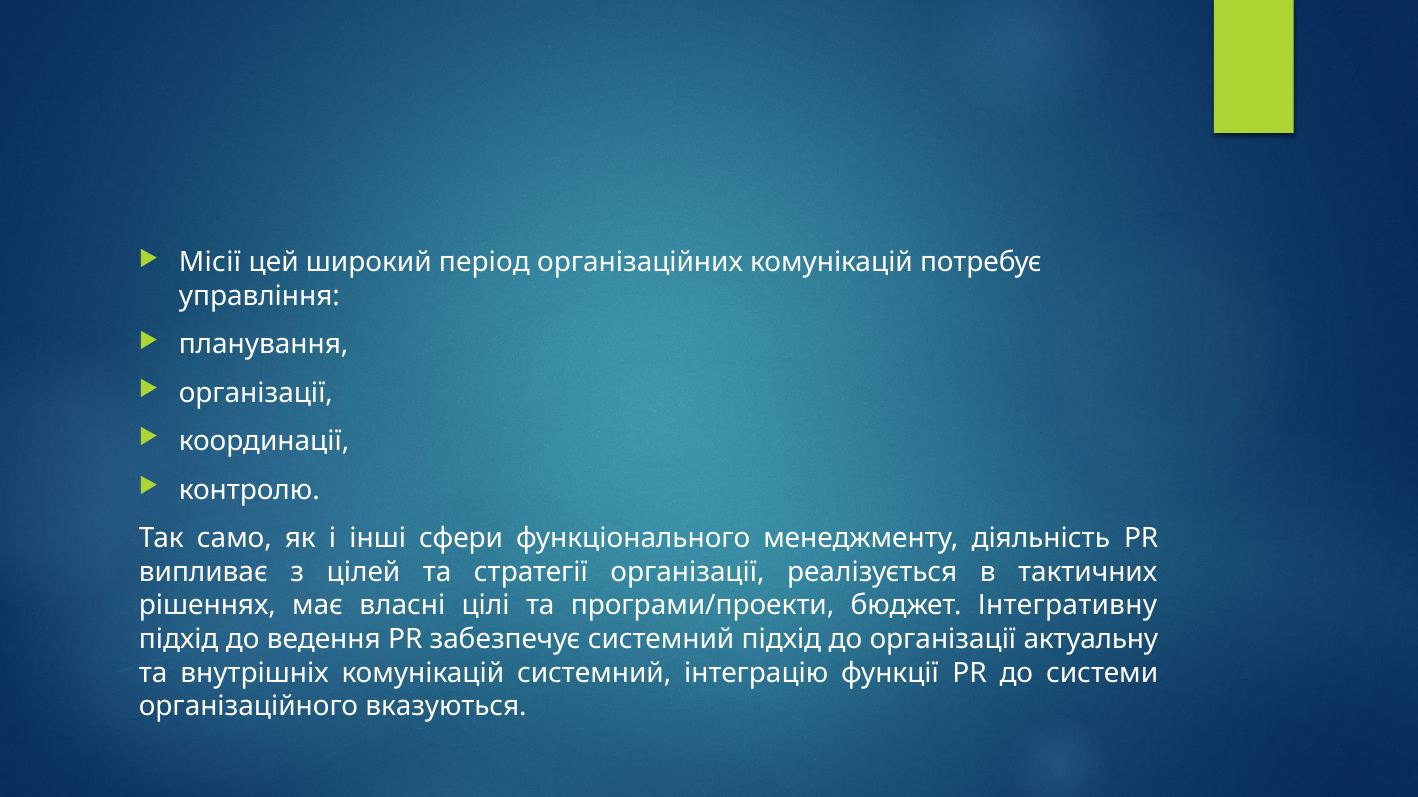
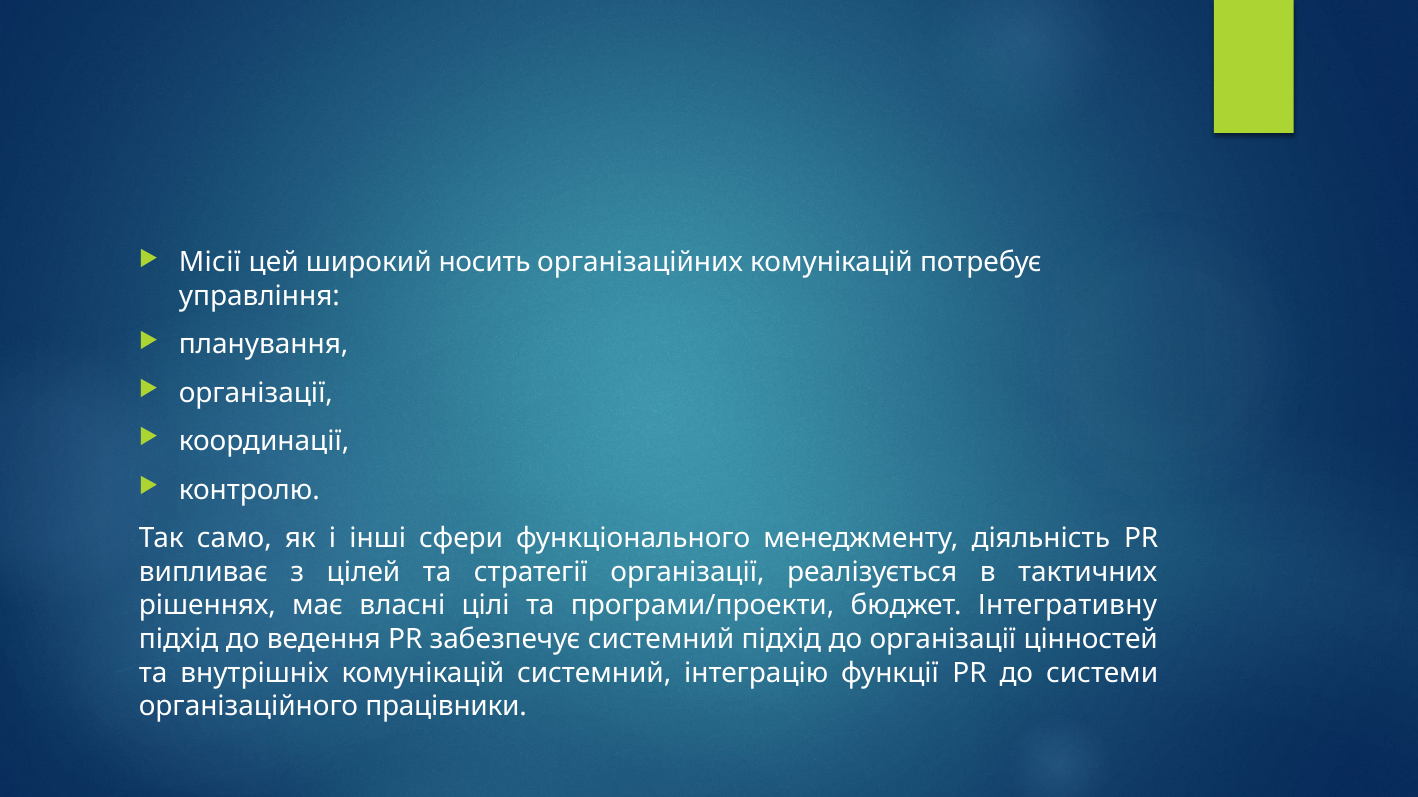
період: період -> носить (485, 263)
актуальну: актуальну -> цінностей (1091, 640)
вказуються: вказуються -> працівники (446, 707)
